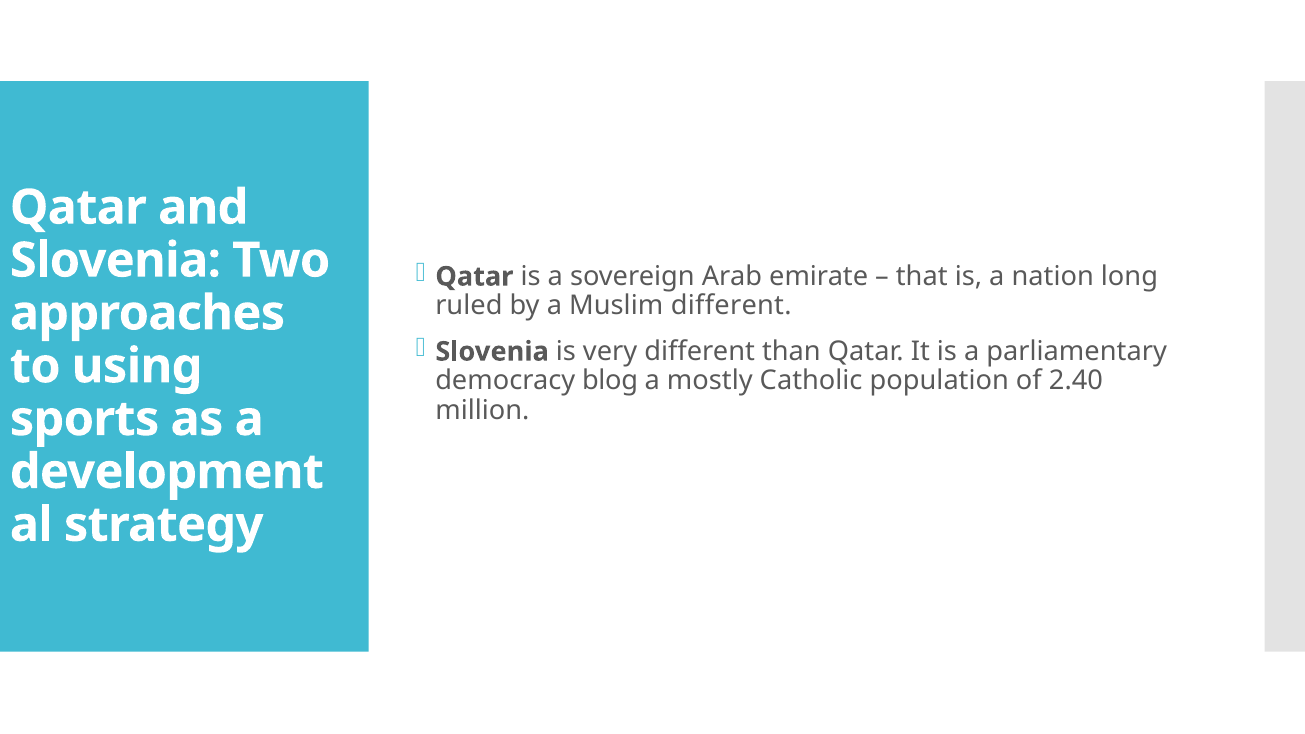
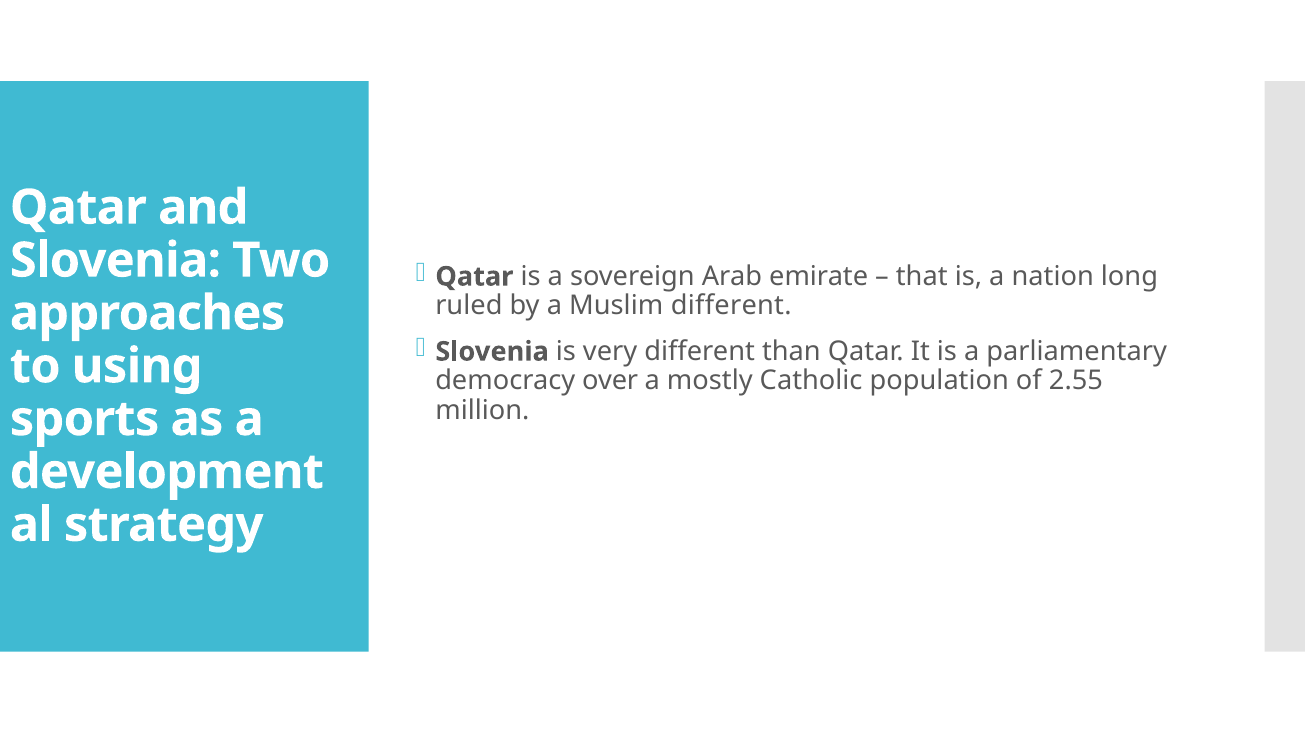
blog: blog -> over (610, 381)
2.40: 2.40 -> 2.55 (1076, 381)
